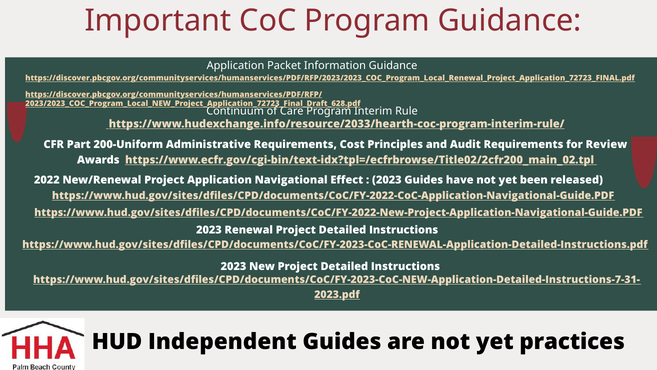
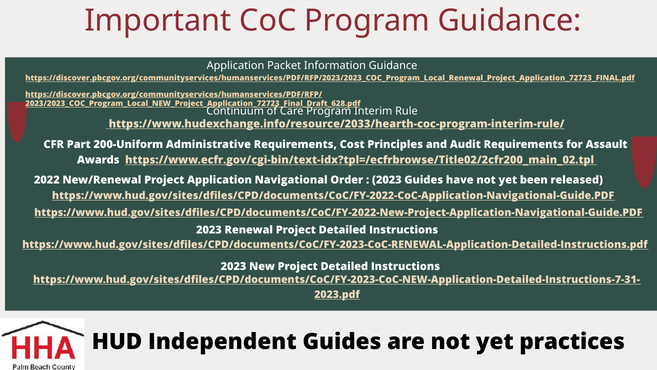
Review: Review -> Assault (607, 144)
Effect: Effect -> Order (347, 180)
